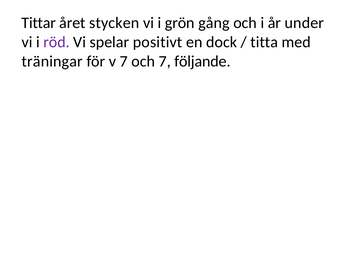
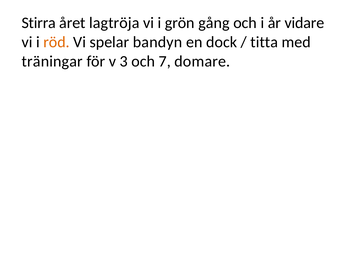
Tittar: Tittar -> Stirra (39, 23)
stycken: stycken -> lagtröja (114, 23)
under: under -> vidare (305, 23)
röd colour: purple -> orange (57, 42)
positivt: positivt -> bandyn (158, 42)
v 7: 7 -> 3 (124, 61)
följande: följande -> domare (202, 61)
